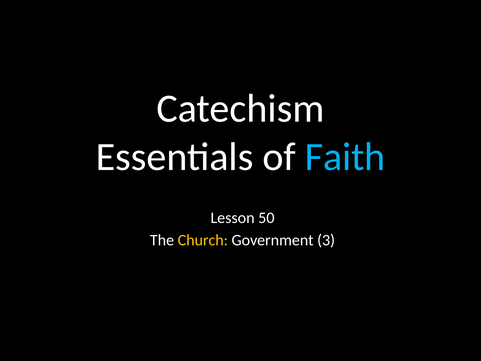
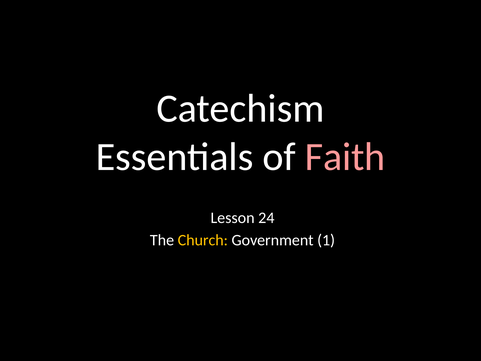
Faith colour: light blue -> pink (345, 157)
50: 50 -> 24 (266, 218)
3: 3 -> 1 (326, 240)
